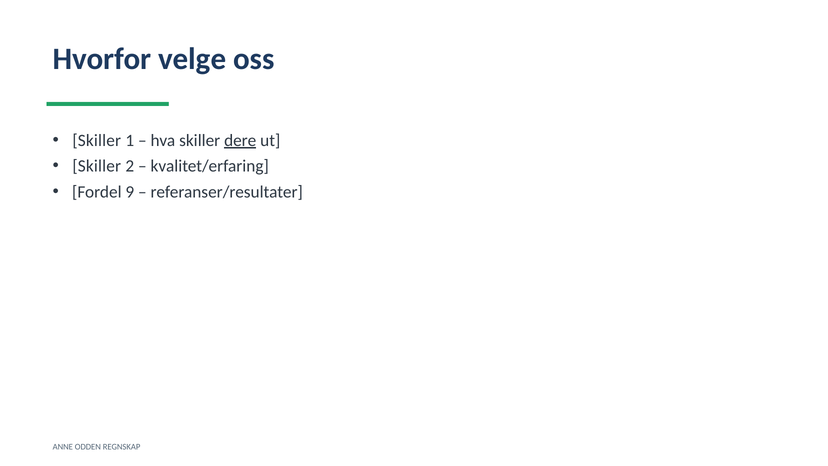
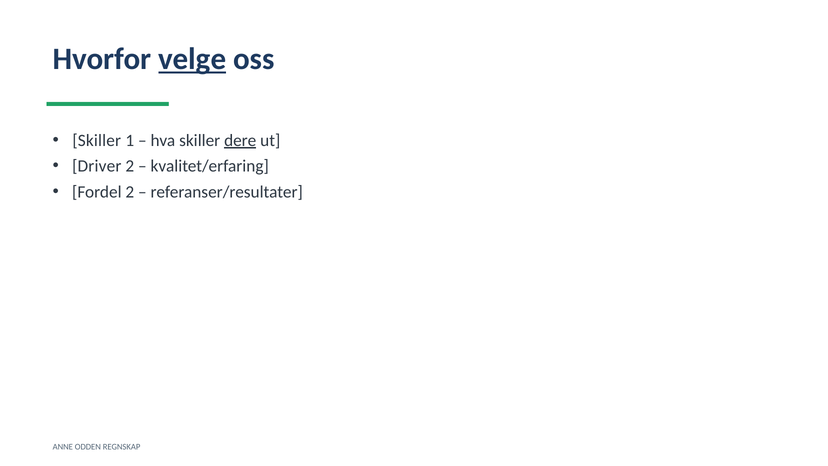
velge underline: none -> present (192, 59)
Skiller: Skiller -> Driver (97, 166)
Fordel 9: 9 -> 2 (130, 192)
